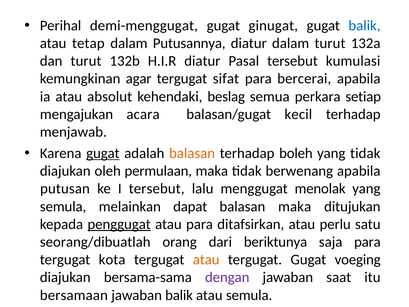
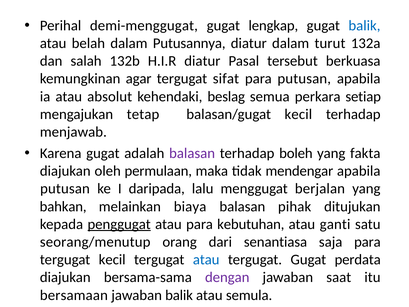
ginugat: ginugat -> lengkap (273, 26)
tetap: tetap -> belah (88, 43)
dan turut: turut -> salah (86, 61)
kumulasi: kumulasi -> berkuasa (353, 61)
para bercerai: bercerai -> putusan (304, 79)
acara: acara -> tetap (143, 114)
gugat underline: present -> none (103, 153)
balasan colour: orange -> purple (192, 153)
yang tidak: tidak -> fakta (365, 153)
berwenang: berwenang -> mendengar (299, 171)
I tersebut: tersebut -> daripada (157, 189)
menolak: menolak -> berjalan (320, 189)
semula: semula -> bahkan (63, 206)
dapat: dapat -> biaya (190, 206)
balasan maka: maka -> pihak (295, 206)
ditafsirkan: ditafsirkan -> kebutuhan (251, 224)
perlu: perlu -> ganti (335, 224)
seorang/dibuatlah: seorang/dibuatlah -> seorang/menutup (95, 242)
beriktunya: beriktunya -> senantiasa (275, 242)
tergugat kota: kota -> kecil (112, 259)
atau colour: orange -> blue (206, 259)
voeging: voeging -> perdata (358, 259)
